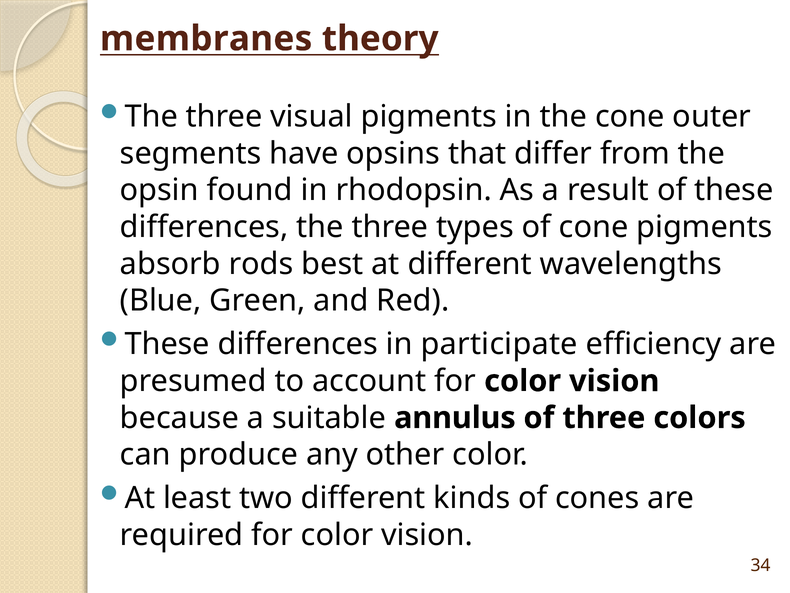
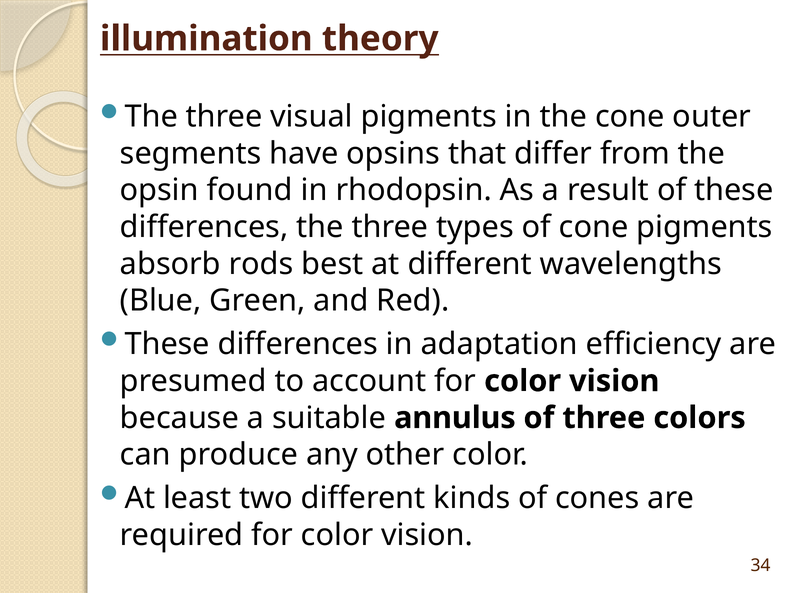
membranes: membranes -> illumination (206, 39)
participate: participate -> adaptation (499, 344)
